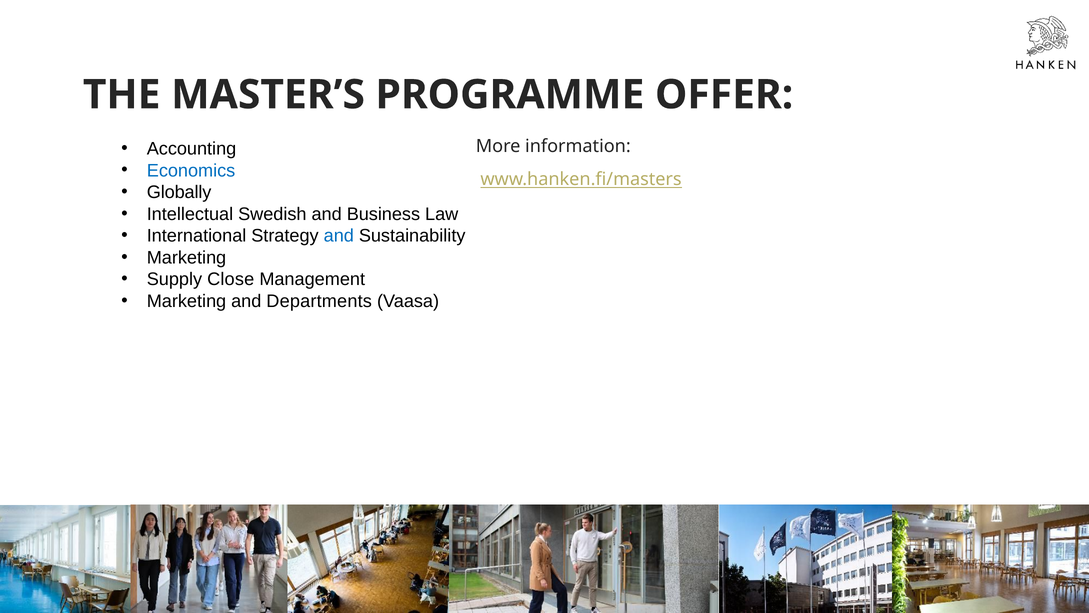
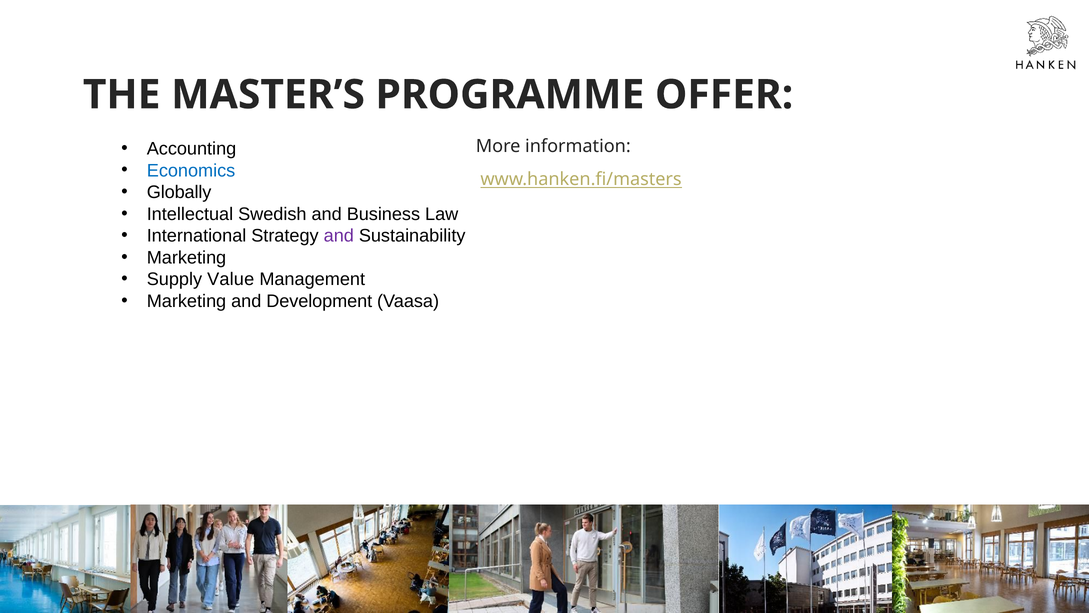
and colour: blue -> purple (339, 236)
Close: Close -> Value (231, 279)
Departments: Departments -> Development (319, 301)
